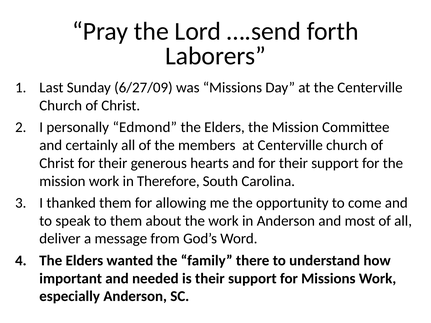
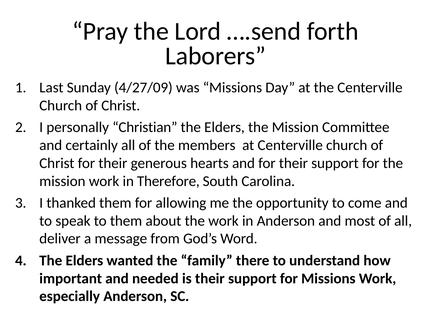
6/27/09: 6/27/09 -> 4/27/09 (143, 88)
Edmond: Edmond -> Christian (145, 127)
